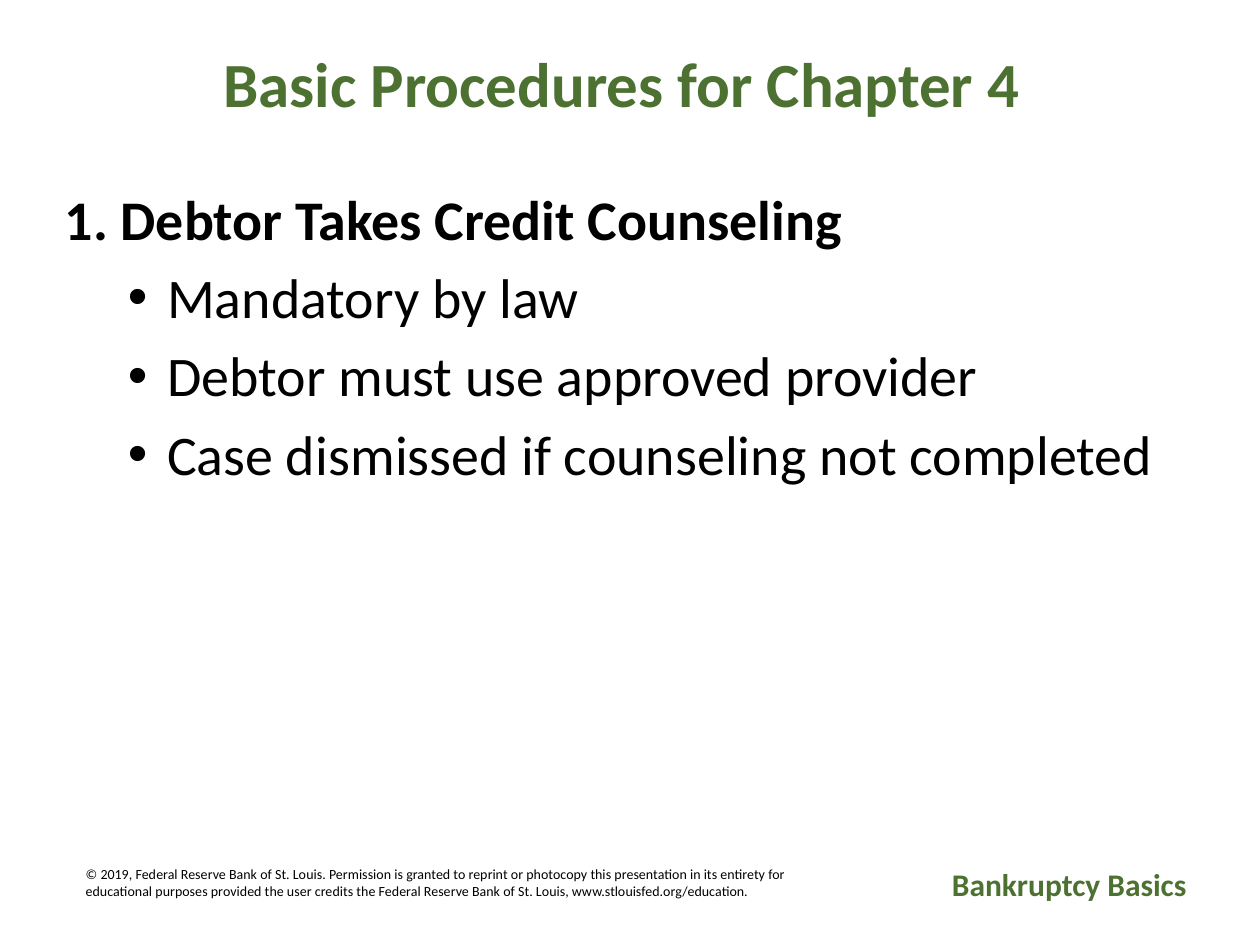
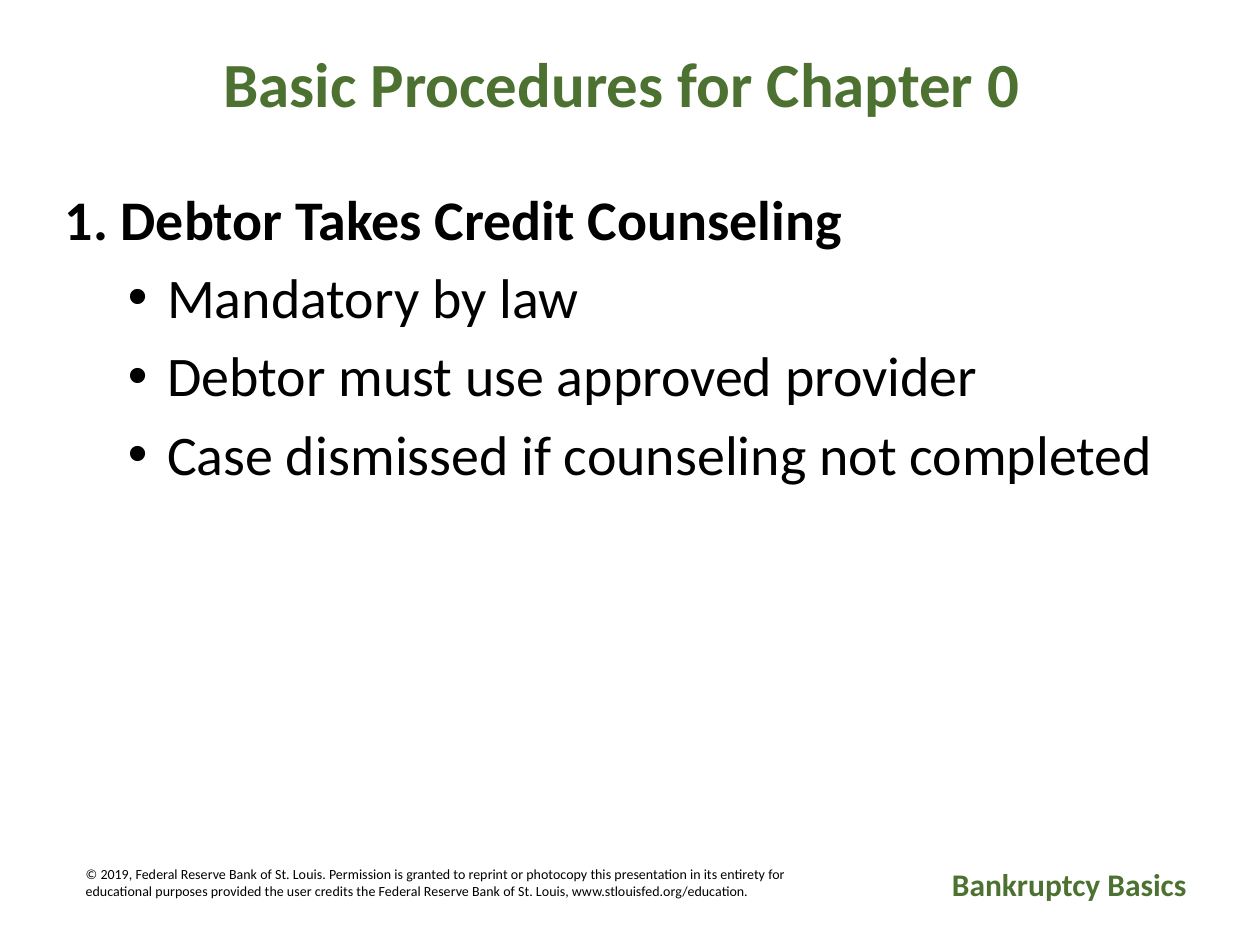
4: 4 -> 0 (1003, 86)
